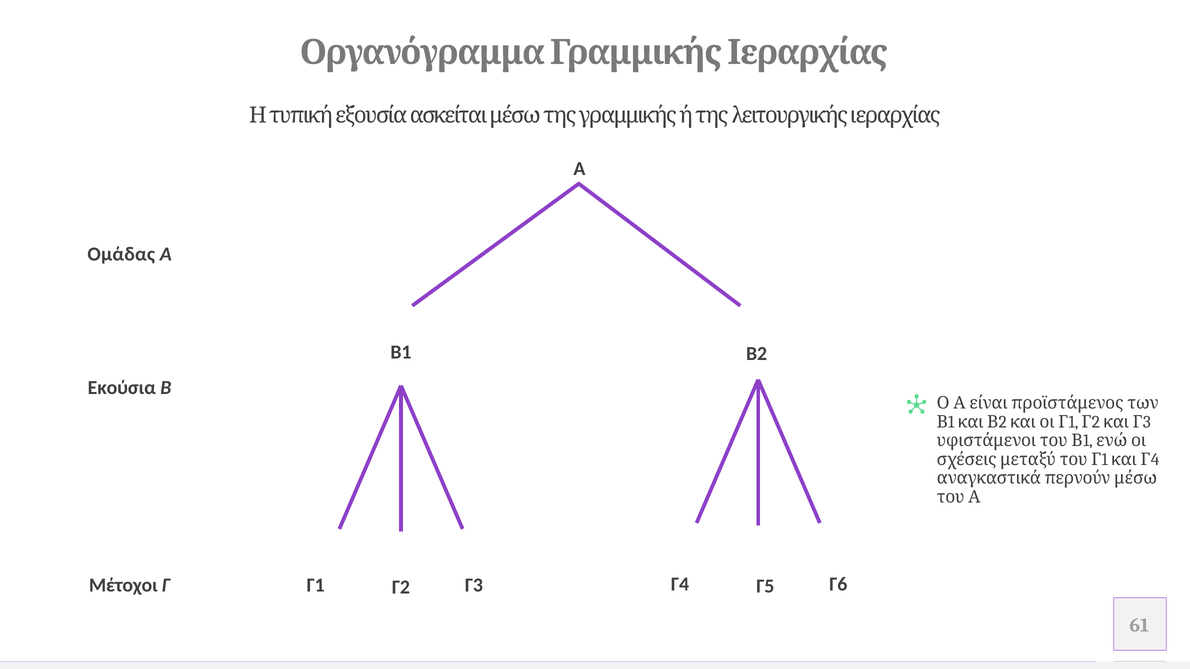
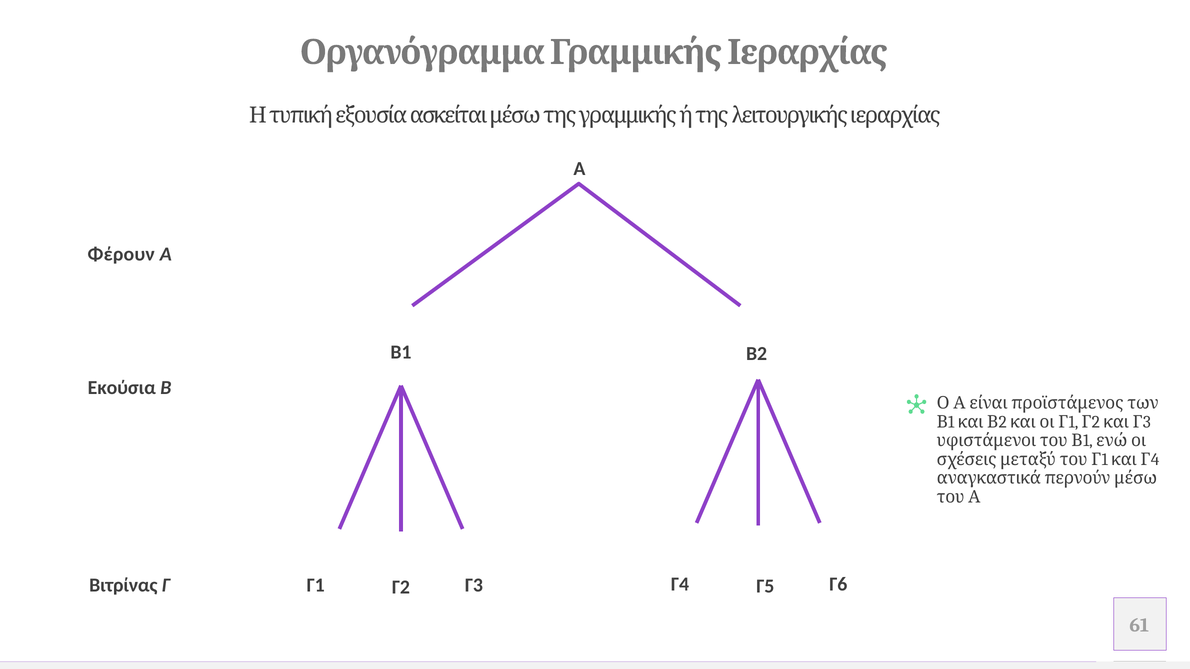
Ομάδας: Ομάδας -> Φέρουν (121, 254)
Μέτοχοι: Μέτοχοι -> Βιτρίνας (123, 586)
